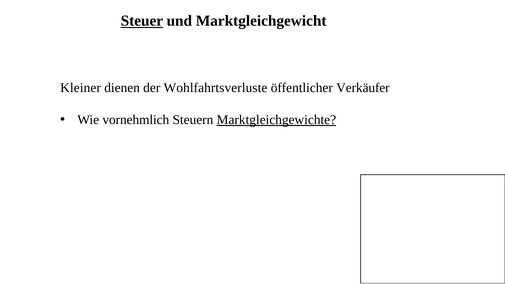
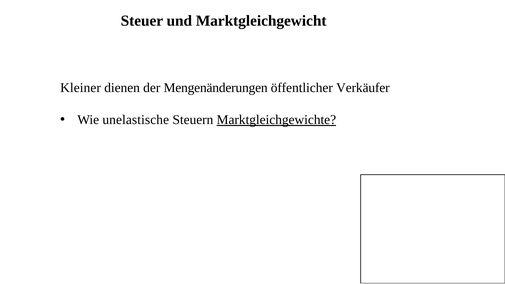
Steuer underline: present -> none (142, 21)
Wohlfahrtsverluste: Wohlfahrtsverluste -> Mengenänderungen (216, 88)
vornehmlich: vornehmlich -> unelastische (136, 120)
